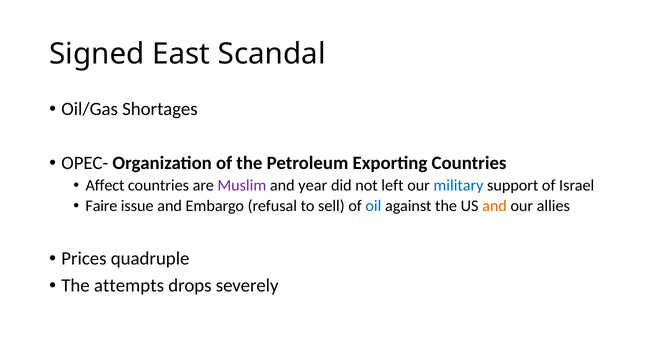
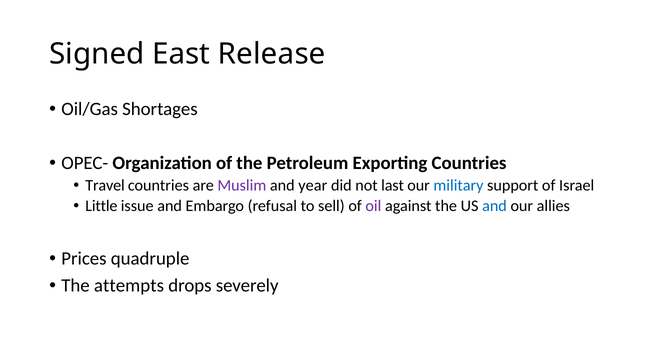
Scandal: Scandal -> Release (272, 54)
Affect: Affect -> Travel (105, 186)
left: left -> last (393, 186)
Faire: Faire -> Little (101, 206)
oil colour: blue -> purple (373, 206)
and colour: orange -> blue (494, 206)
